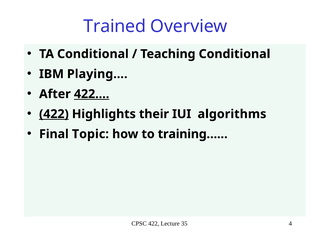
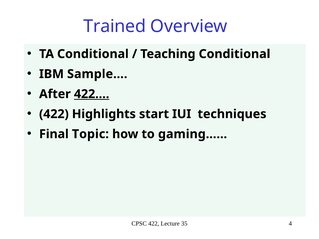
Playing…: Playing… -> Sample… (97, 74)
422 underline: present -> none (54, 114)
their: their -> start (154, 114)
algorithms: algorithms -> techniques (232, 114)
training……: training…… -> gaming…… (193, 134)
